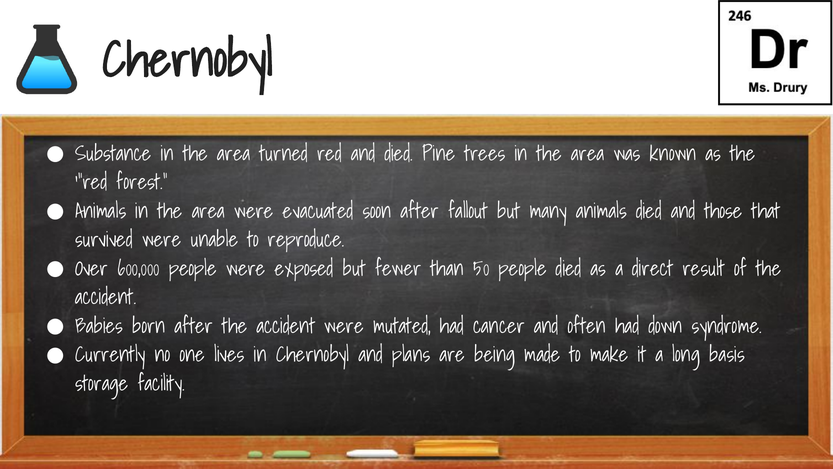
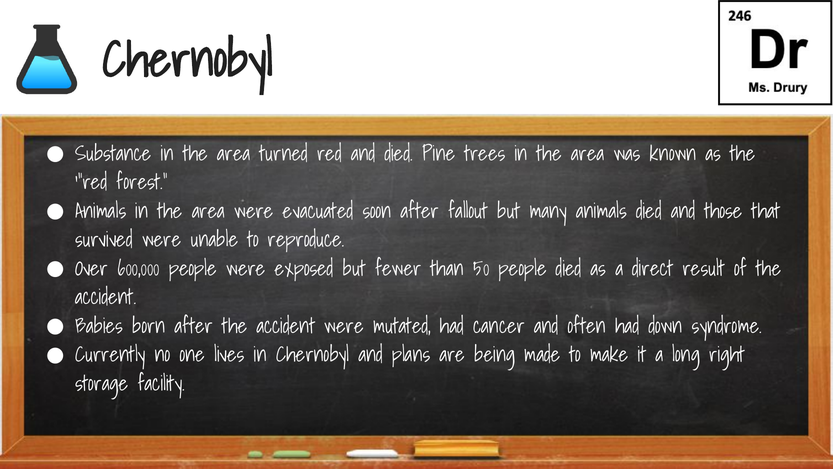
basis: basis -> right (727, 355)
